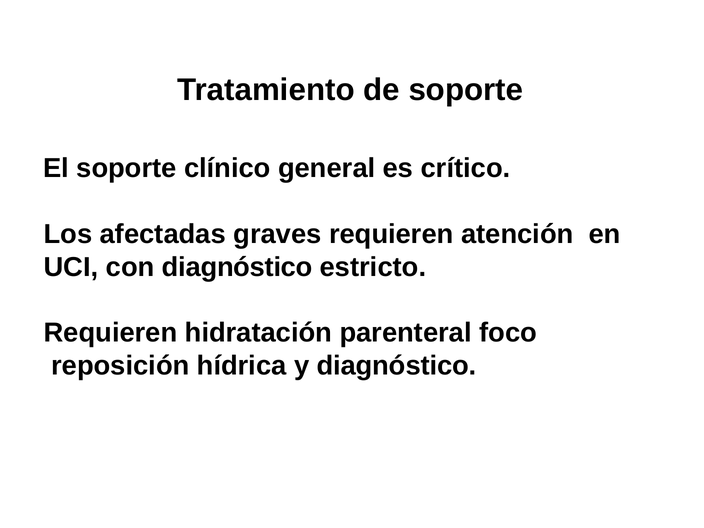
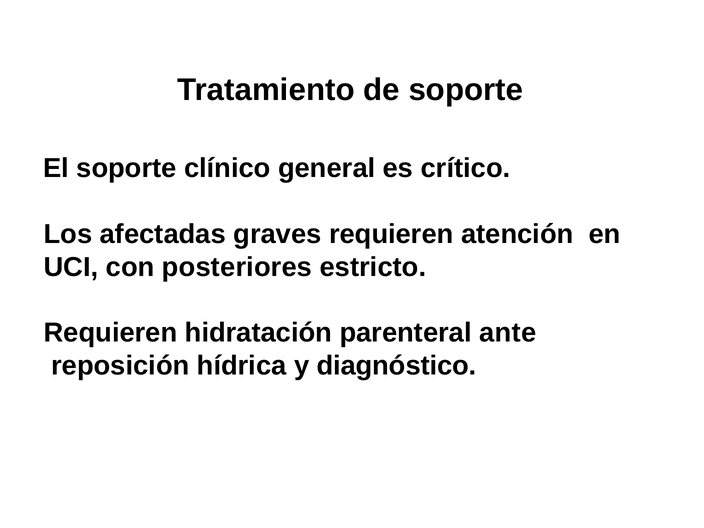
con diagnóstico: diagnóstico -> posteriores (237, 267)
foco: foco -> ante (508, 333)
